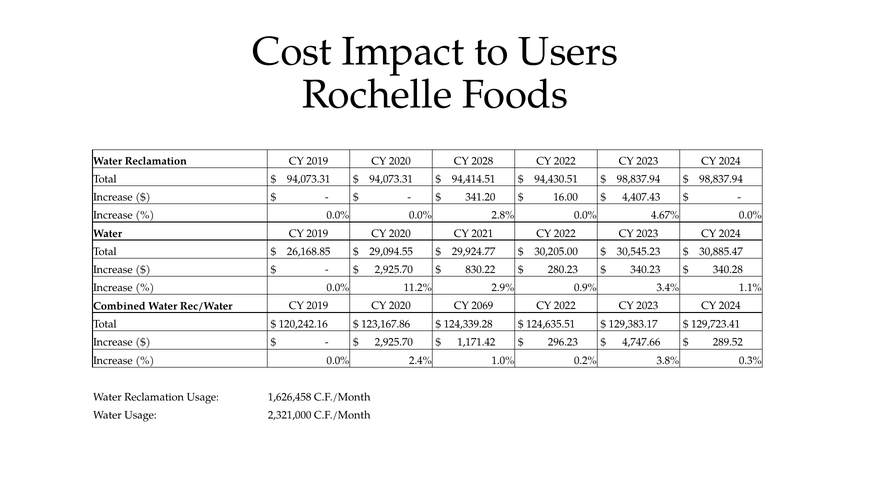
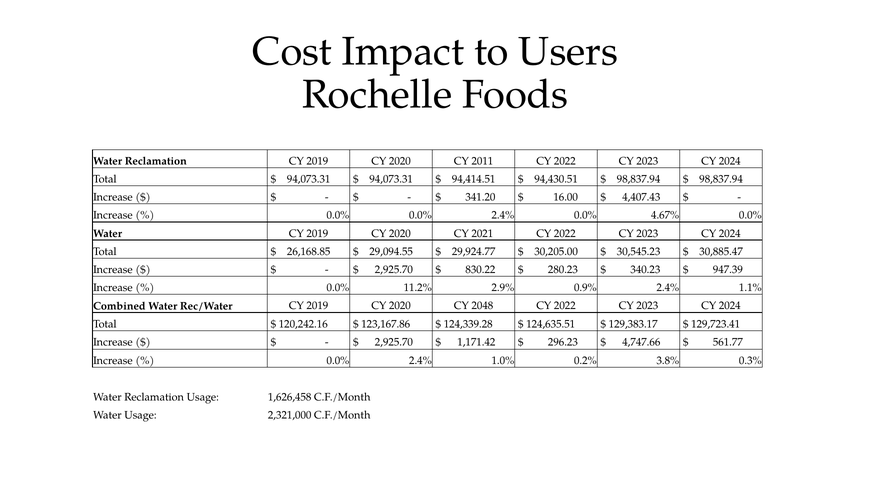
2028: 2028 -> 2011 (482, 161)
0.0% 0.0% 2.8%: 2.8% -> 2.4% (503, 215)
340.28: 340.28 -> 947.39 (728, 270)
0.9% 3.4%: 3.4% -> 2.4% (668, 288)
2069: 2069 -> 2048 (482, 306)
289.52: 289.52 -> 561.77 (728, 342)
